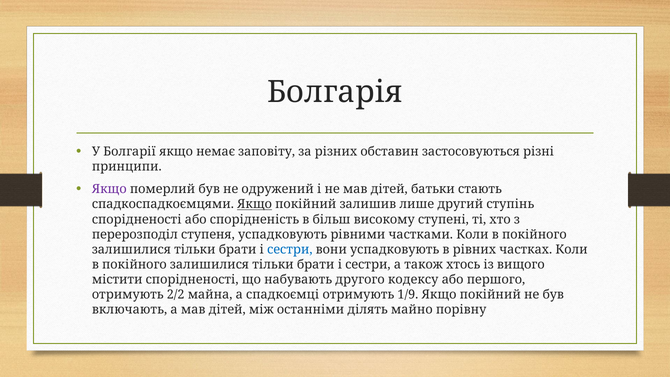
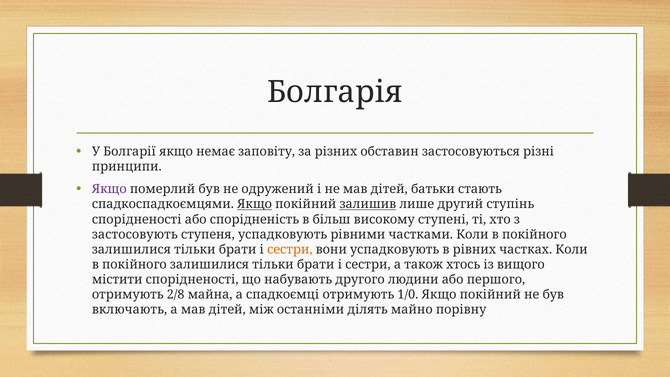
залишив underline: none -> present (368, 204)
перерозподіл: перерозподіл -> застосовують (135, 234)
сестри colour: blue -> orange (290, 249)
кодексу: кодексу -> людини (413, 280)
2/2: 2/2 -> 2/8 (176, 295)
1/9: 1/9 -> 1/0 (408, 295)
